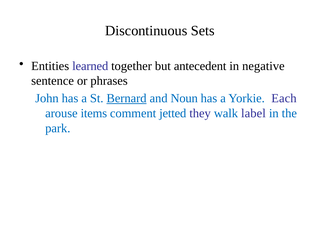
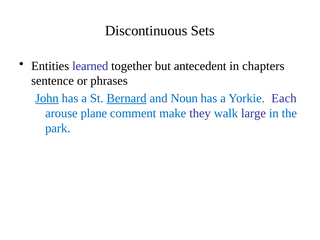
negative: negative -> chapters (263, 66)
John underline: none -> present (47, 98)
items: items -> plane (94, 113)
jetted: jetted -> make (173, 113)
label: label -> large (254, 113)
